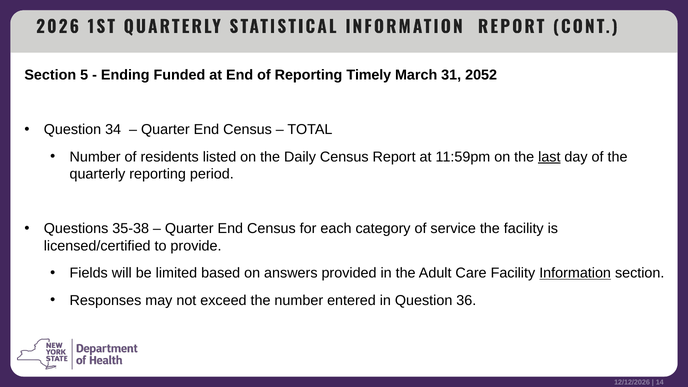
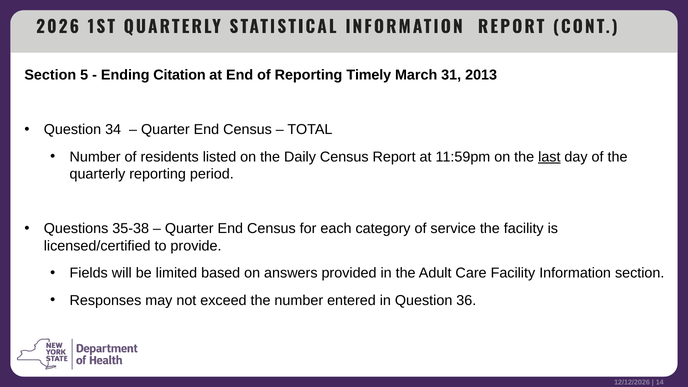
Funded: Funded -> Citation (180, 75)
2052: 2052 -> 2013 (481, 75)
Information underline: present -> none (575, 273)
